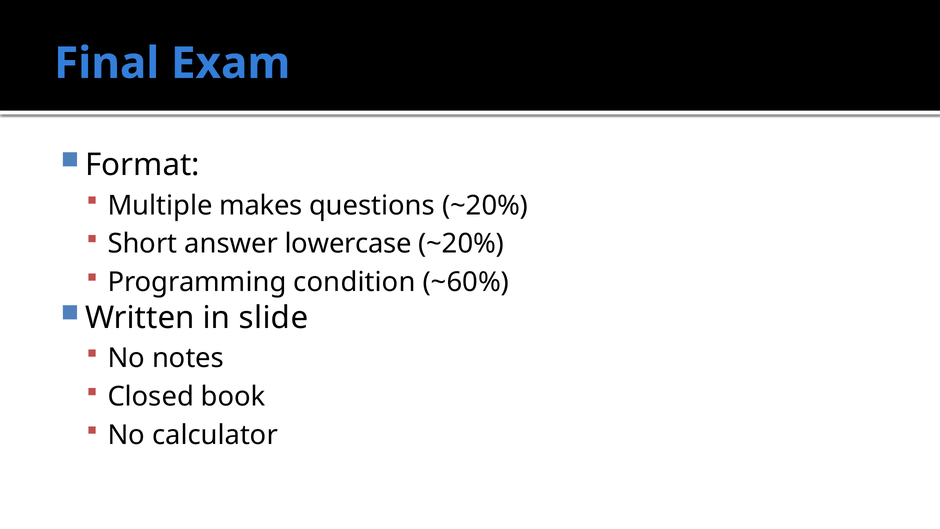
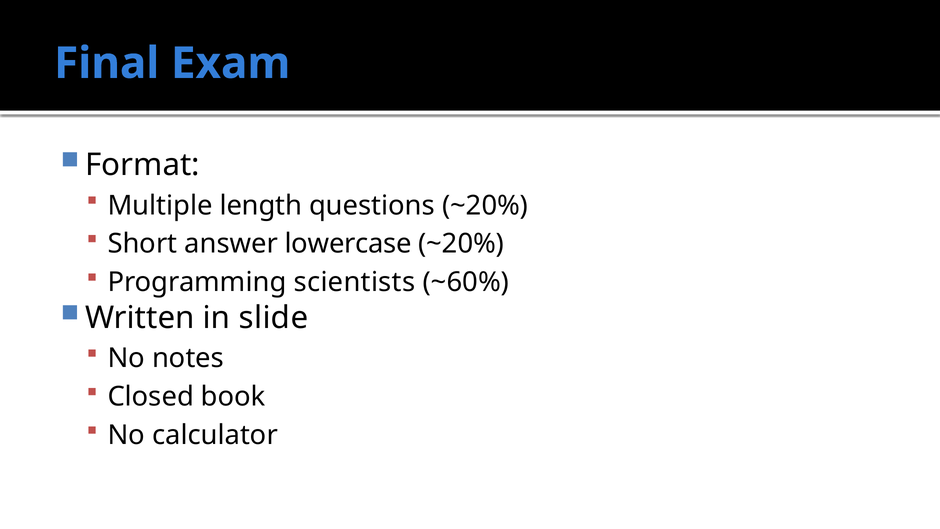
makes: makes -> length (261, 205)
condition: condition -> scientists (354, 282)
